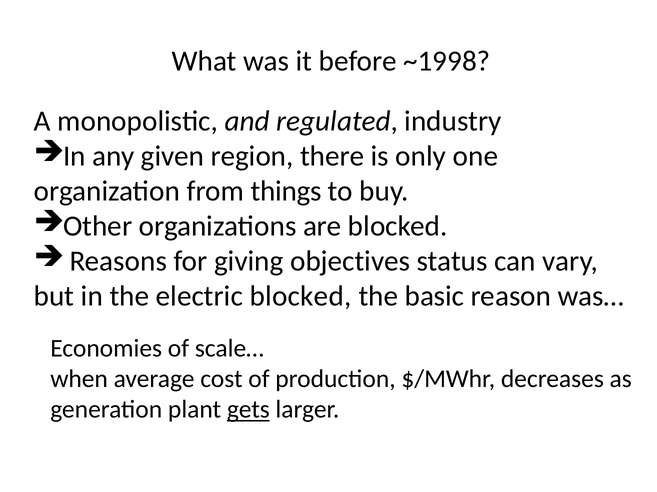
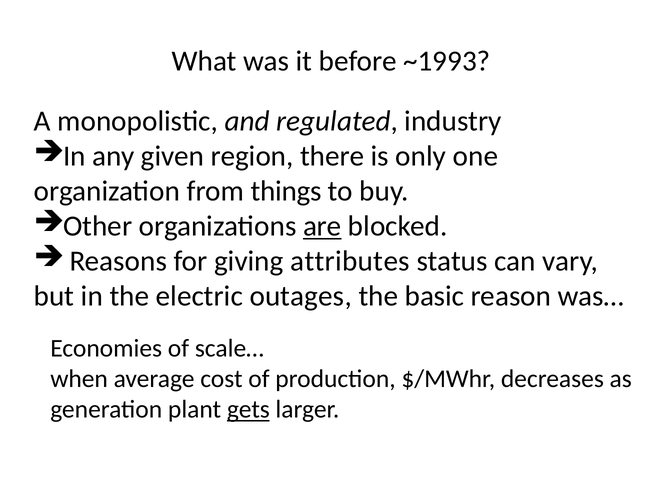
~1998: ~1998 -> ~1993 (447, 61)
are underline: none -> present (322, 226)
objectives: objectives -> attributes (350, 262)
electric blocked: blocked -> outages (301, 297)
